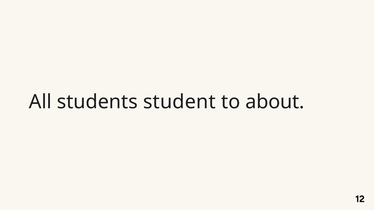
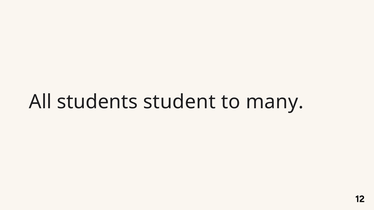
about: about -> many (275, 102)
